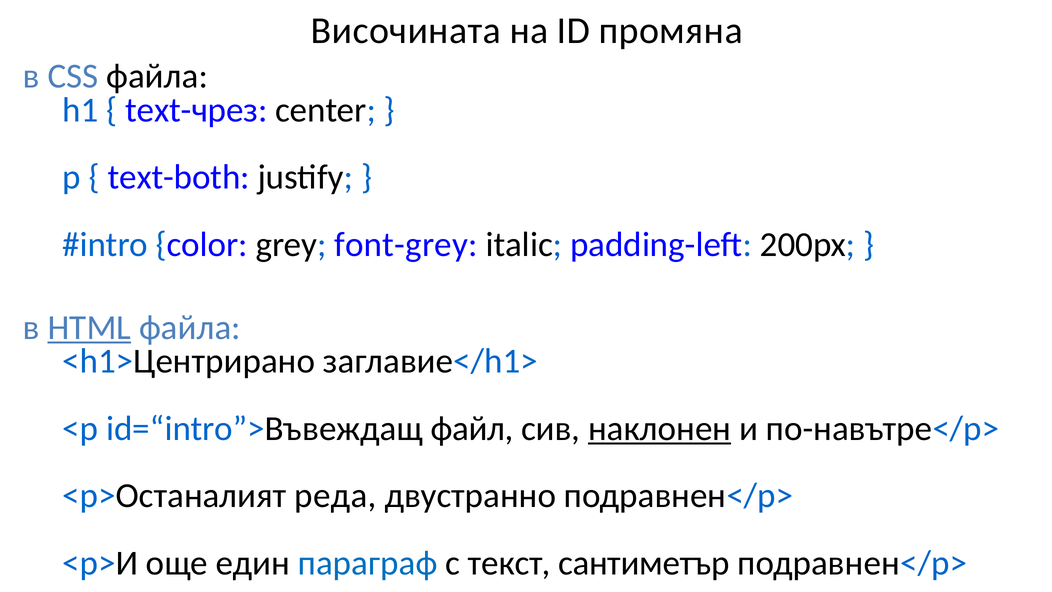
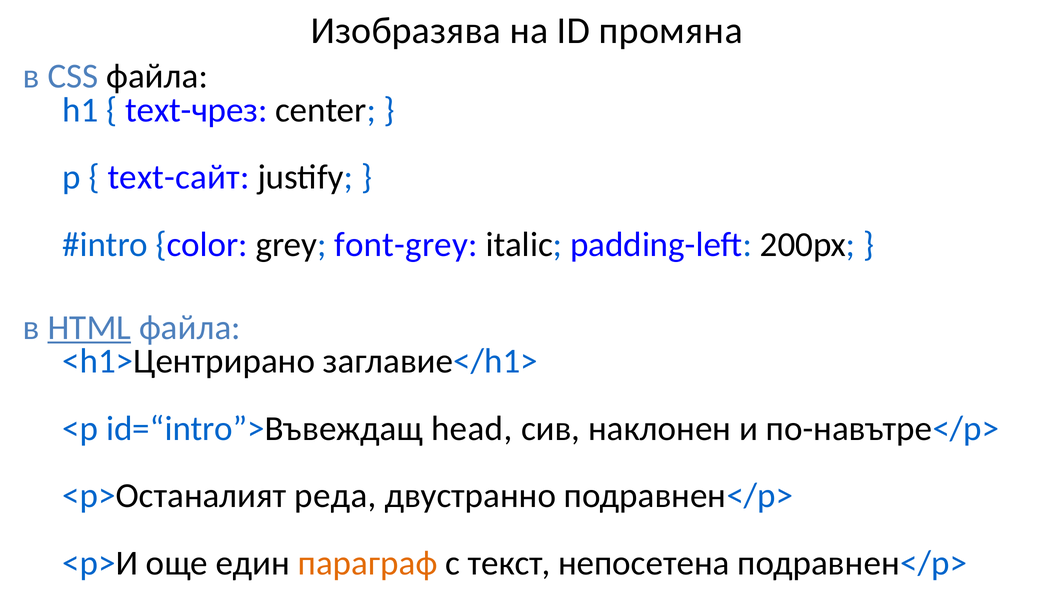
Височината: Височината -> Изобразява (406, 31)
text-both: text-both -> text-сайт (179, 177)
файл: файл -> head (472, 428)
наклонен underline: present -> none (660, 428)
параграф colour: blue -> orange (368, 563)
сантиметър: сантиметър -> непосетена (644, 563)
